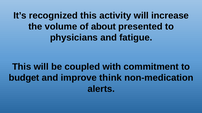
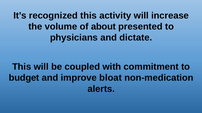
fatigue: fatigue -> dictate (136, 38)
think: think -> bloat (111, 78)
